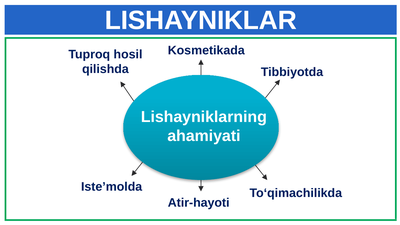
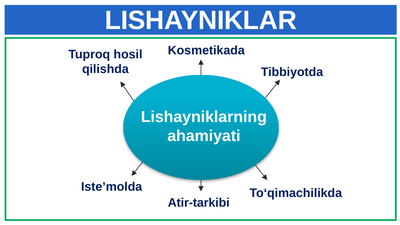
Atir-hayoti: Atir-hayoti -> Atir-tarkibi (199, 203)
